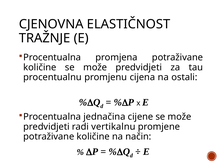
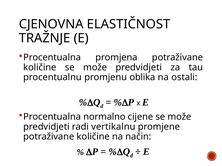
cijena: cijena -> oblika (142, 78)
jednačina: jednačina -> normalno (104, 117)
